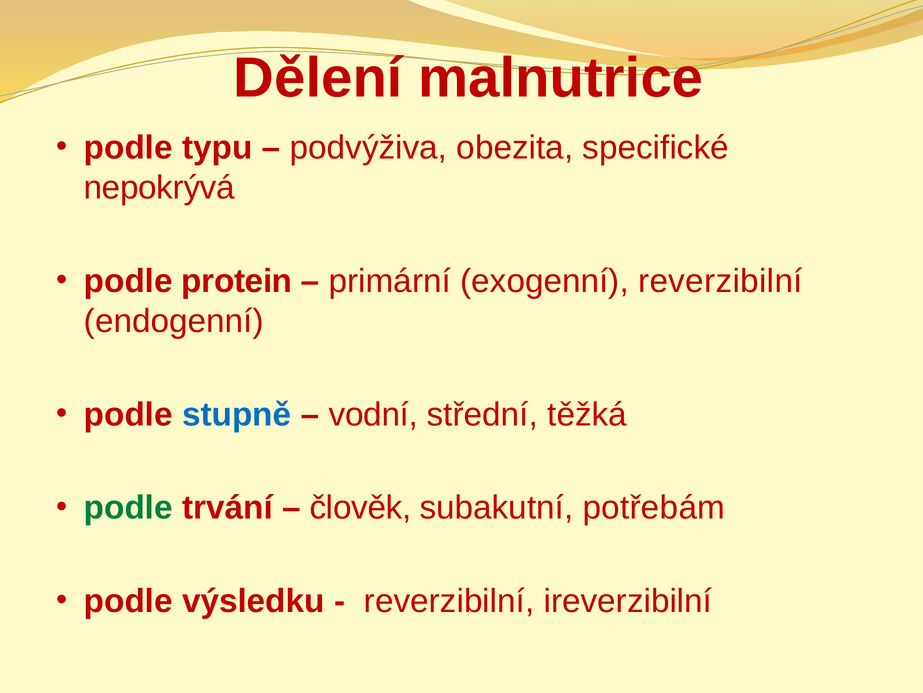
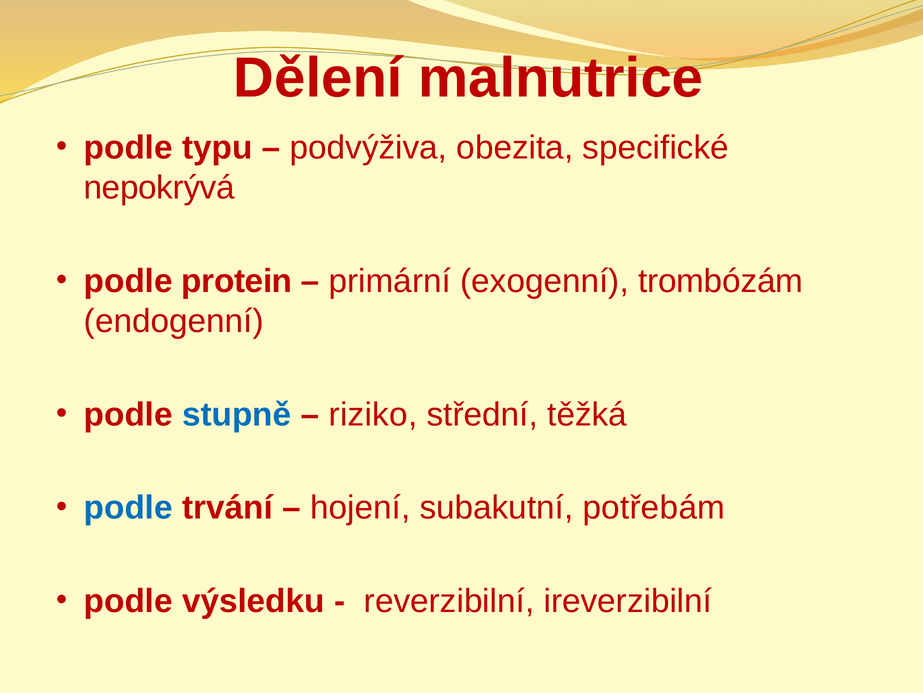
exogenní reverzibilní: reverzibilní -> trombózám (721, 281)
vodní: vodní -> riziko (373, 414)
podle colour: green -> blue (128, 507)
člověk: člověk -> hojení (360, 507)
